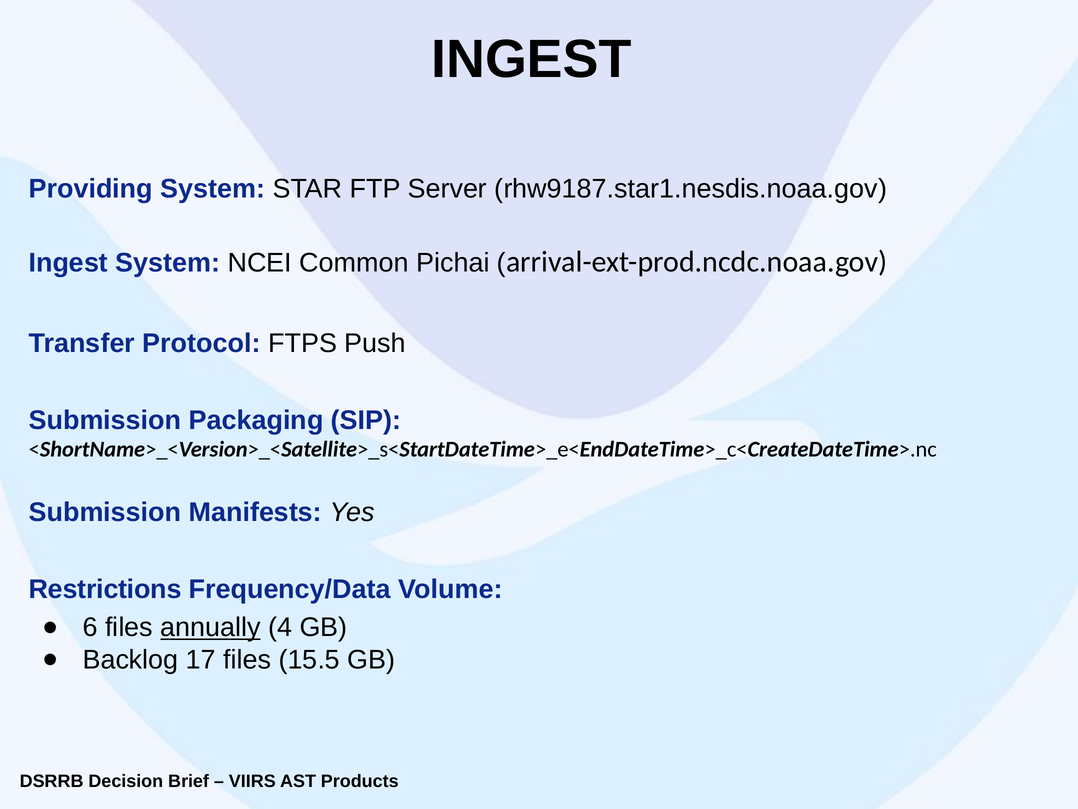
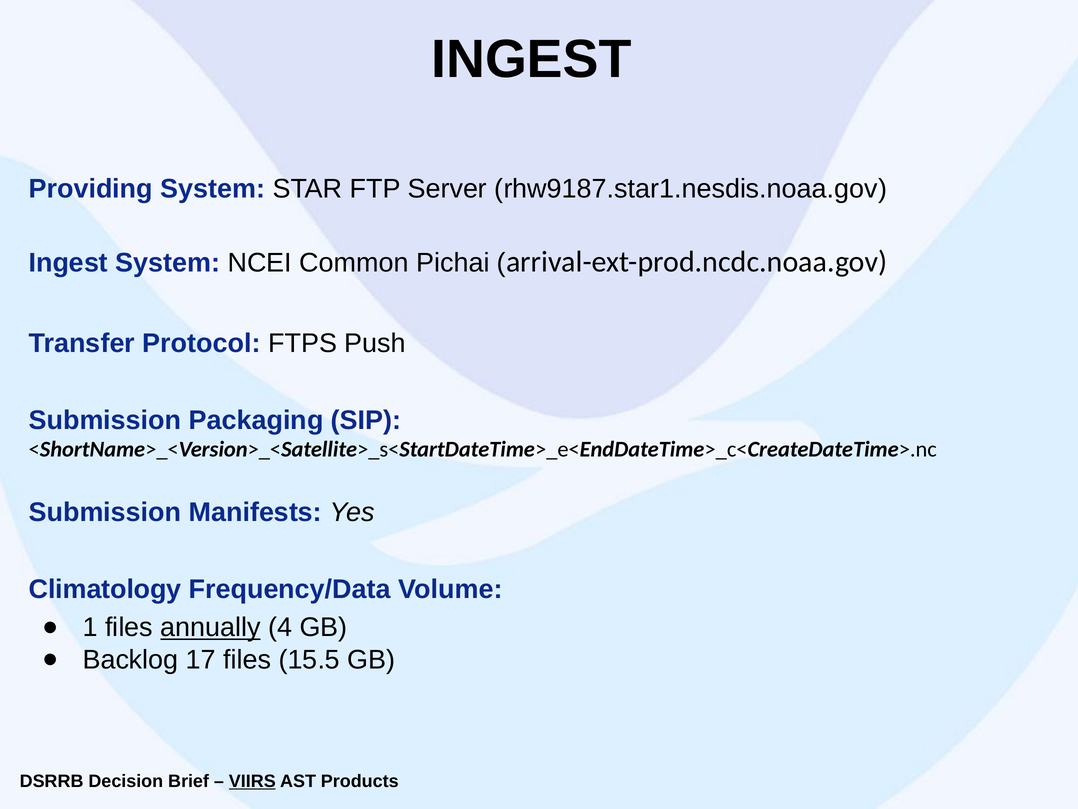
Restrictions: Restrictions -> Climatology (105, 589)
6: 6 -> 1 (90, 627)
VIIRS underline: none -> present (252, 781)
